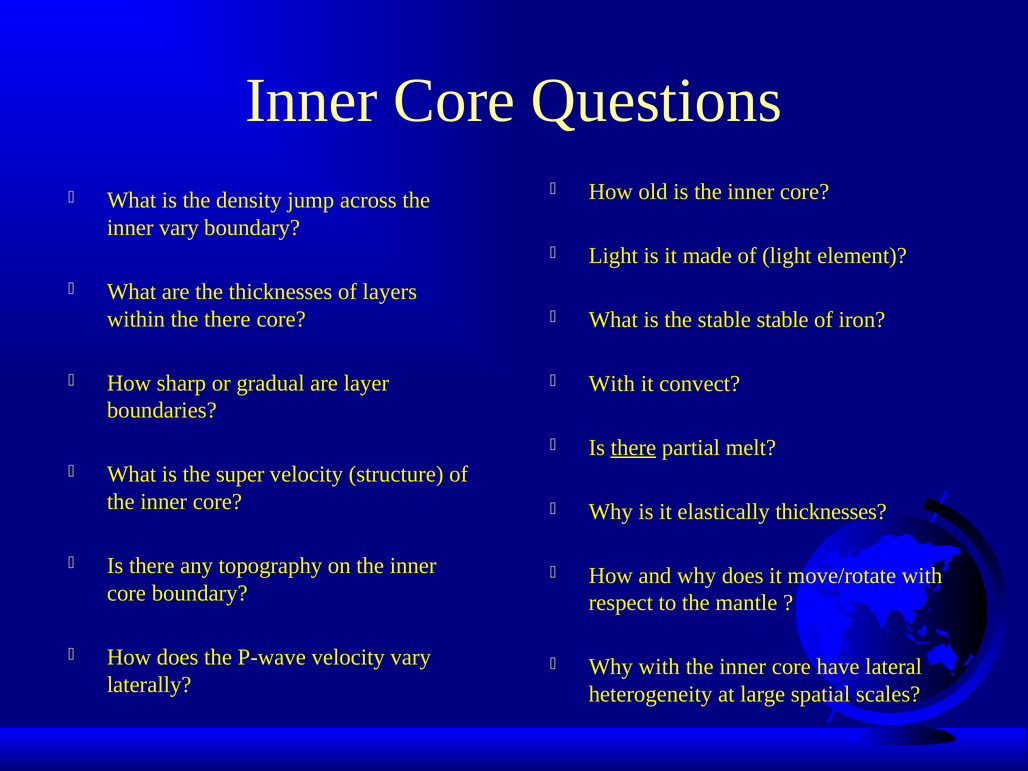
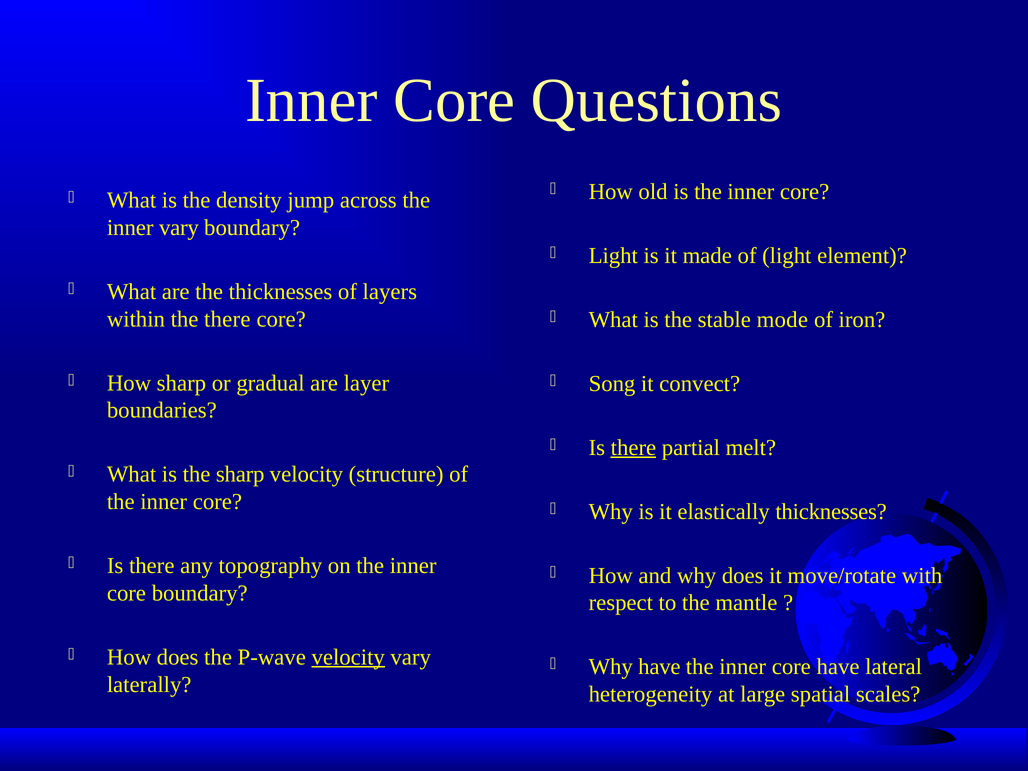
stable stable: stable -> mode (782, 320)
With: With -> Song (612, 384)
the super: super -> sharp (240, 474)
velocity underline: none -> present (348, 657)
Why with: with -> have (659, 667)
